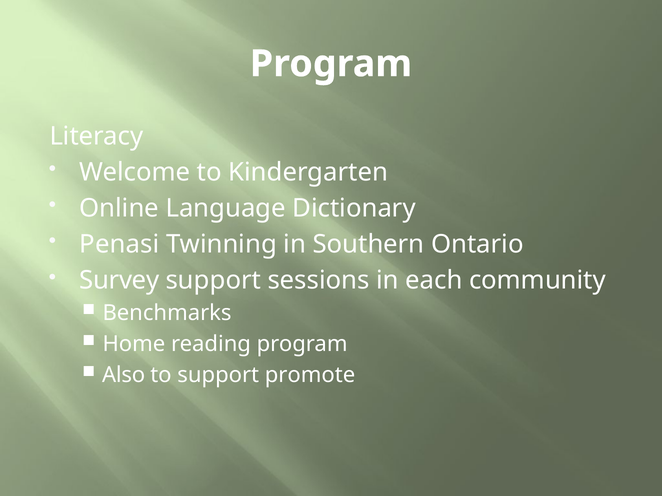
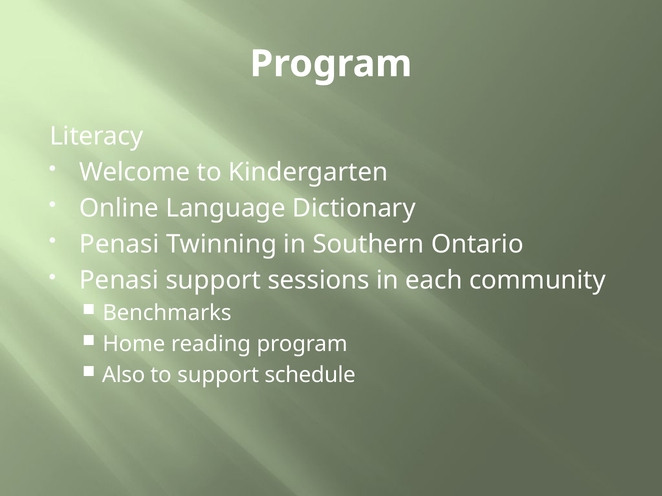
Survey: Survey -> Penasi (119, 281)
promote: promote -> schedule (310, 375)
